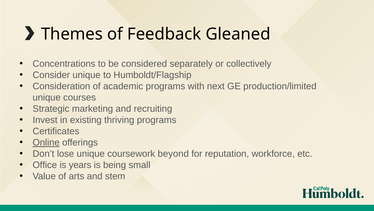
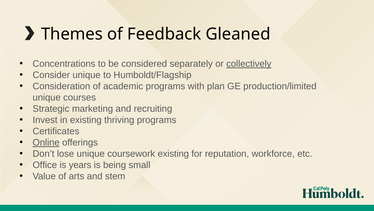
collectively underline: none -> present (249, 64)
next: next -> plan (216, 86)
coursework beyond: beyond -> existing (173, 153)
